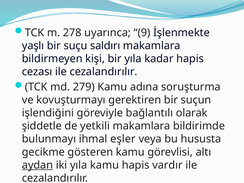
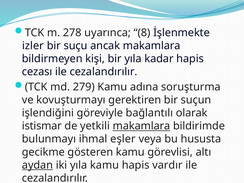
9: 9 -> 8 (142, 33)
yaşlı: yaşlı -> izler (33, 46)
saldırı: saldırı -> ancak (105, 46)
şiddetle: şiddetle -> istismar (42, 126)
makamlara underline: none -> present (141, 126)
